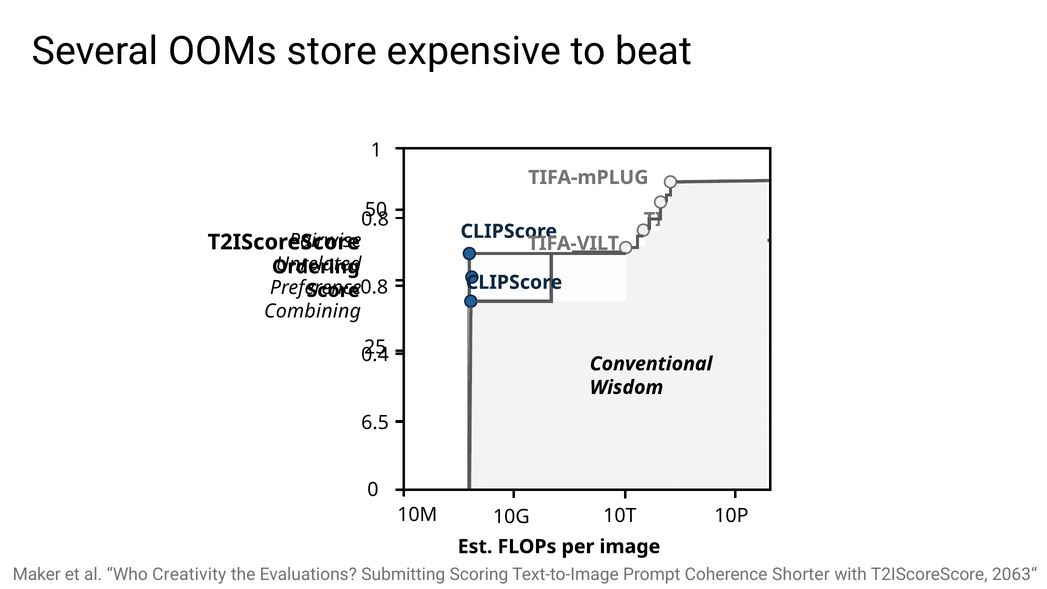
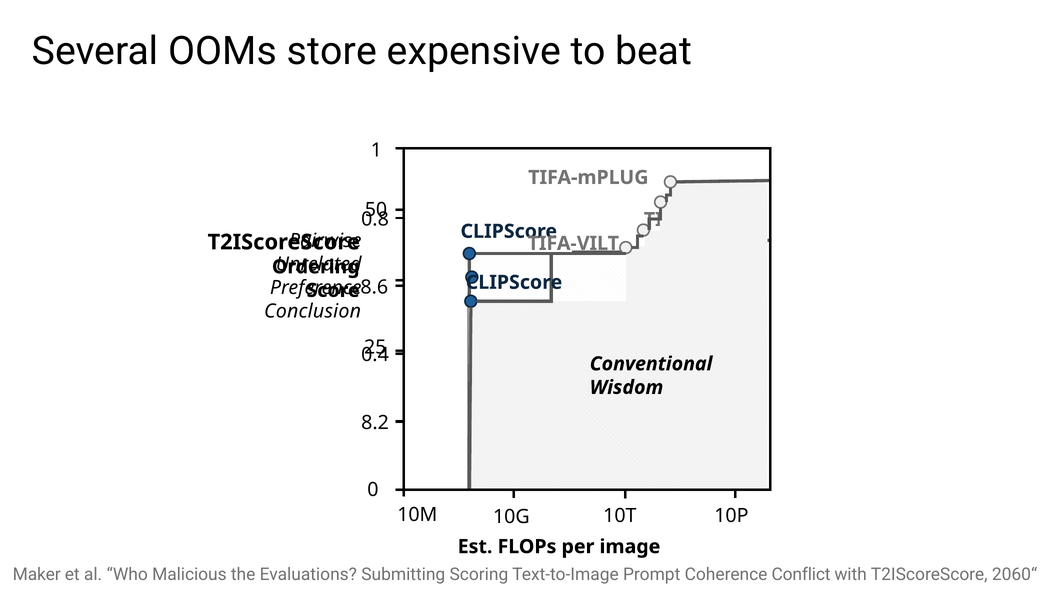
0.8: 0.8 -> 8.6 (374, 287)
Combining: Combining -> Conclusion (313, 311)
6.5: 6.5 -> 8.2 (375, 423)
Creativity: Creativity -> Malicious (189, 575)
Shorter: Shorter -> Conflict (801, 575)
2063“: 2063“ -> 2060“ (1015, 575)
